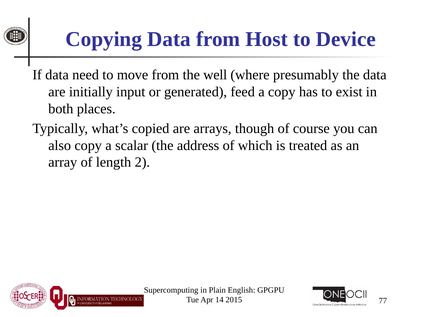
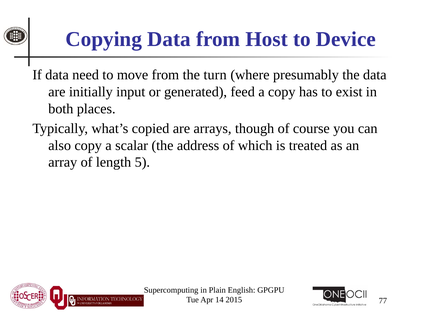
well: well -> turn (215, 75)
2: 2 -> 5 (142, 162)
